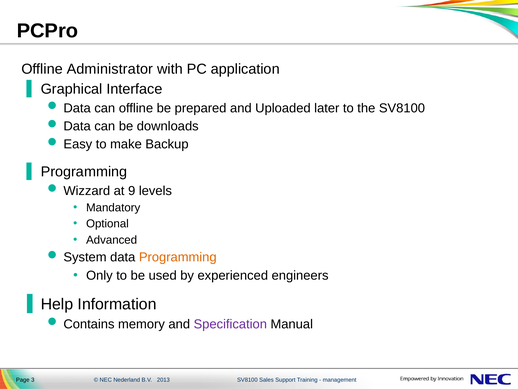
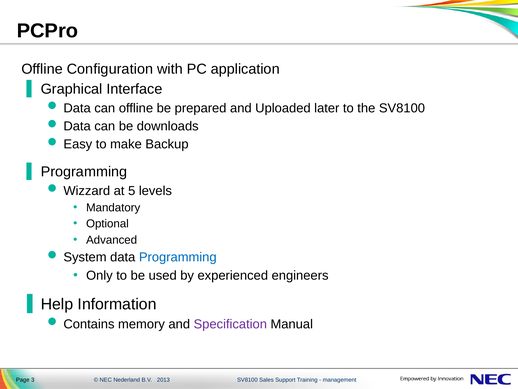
Administrator: Administrator -> Configuration (110, 69)
9: 9 -> 5 (132, 191)
Programming colour: orange -> blue (178, 257)
